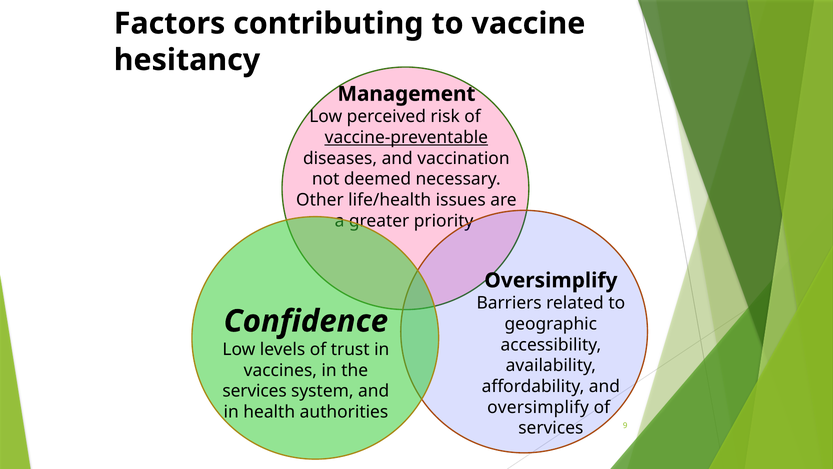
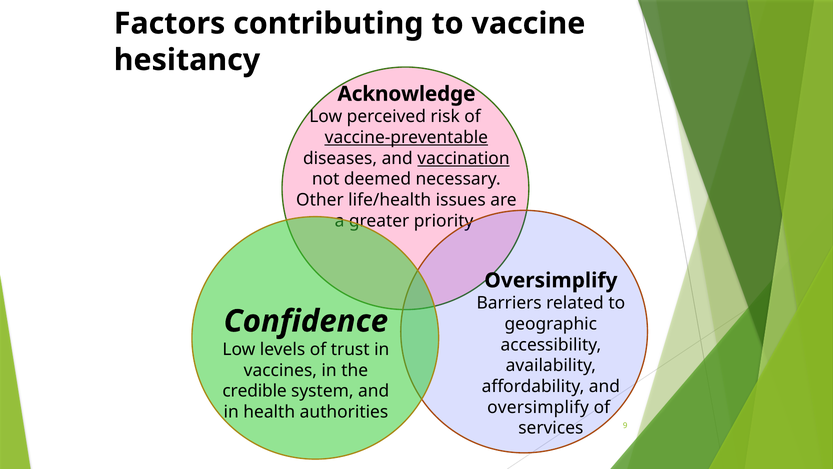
Management: Management -> Acknowledge (406, 94)
vaccination underline: none -> present (463, 158)
services: services -> credible (255, 391)
